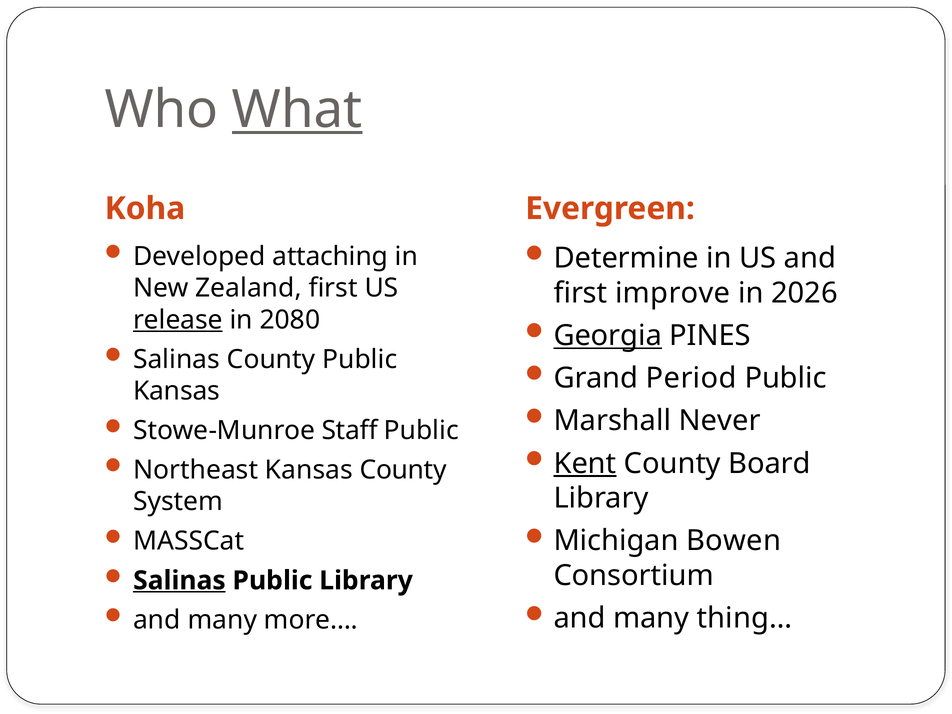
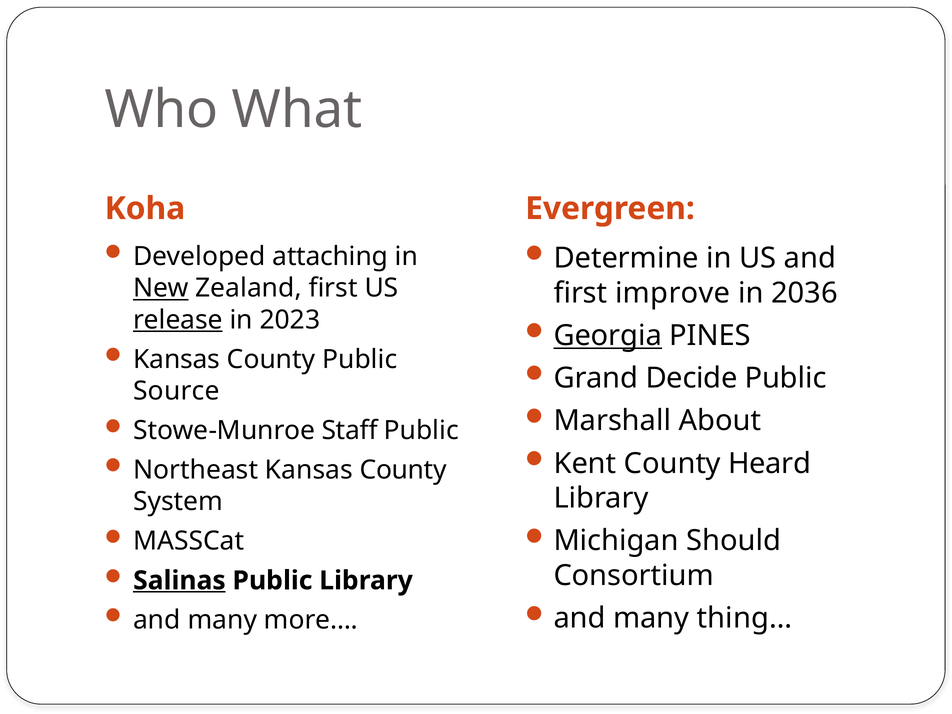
What underline: present -> none (297, 110)
New underline: none -> present (161, 288)
2026: 2026 -> 2036 (804, 293)
2080: 2080 -> 2023 (290, 320)
Salinas: Salinas -> Kansas (177, 359)
Period: Period -> Decide (692, 378)
Kansas: Kansas -> Source (176, 391)
Never: Never -> About (720, 421)
Kent underline: present -> none (585, 463)
Board: Board -> Heard (770, 463)
Bowen: Bowen -> Should (734, 541)
